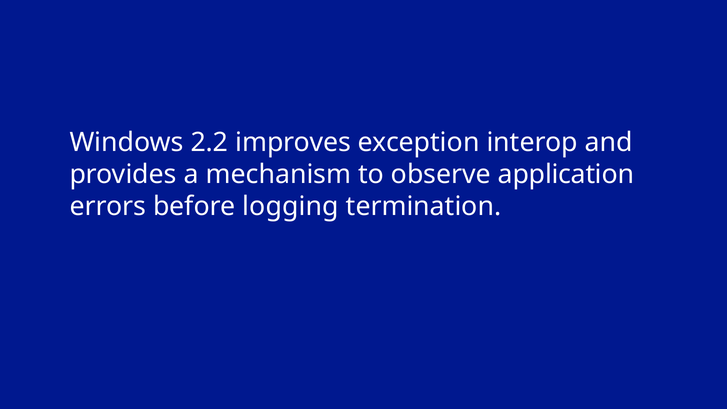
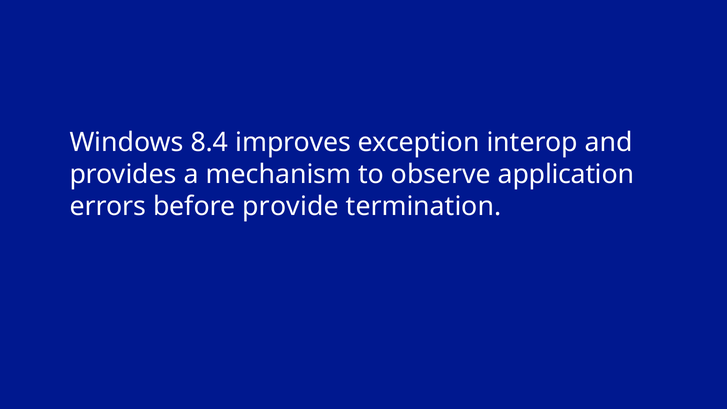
2.2: 2.2 -> 8.4 (209, 142)
logging: logging -> provide (291, 206)
